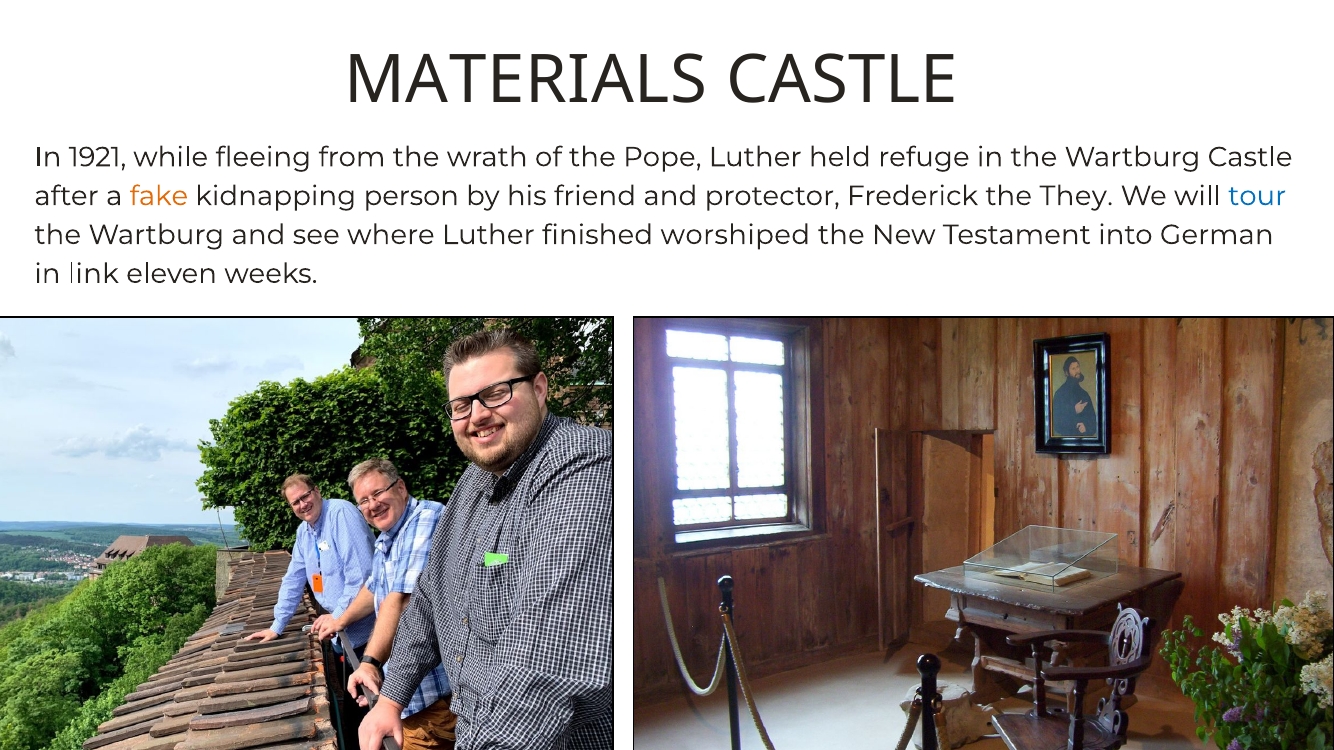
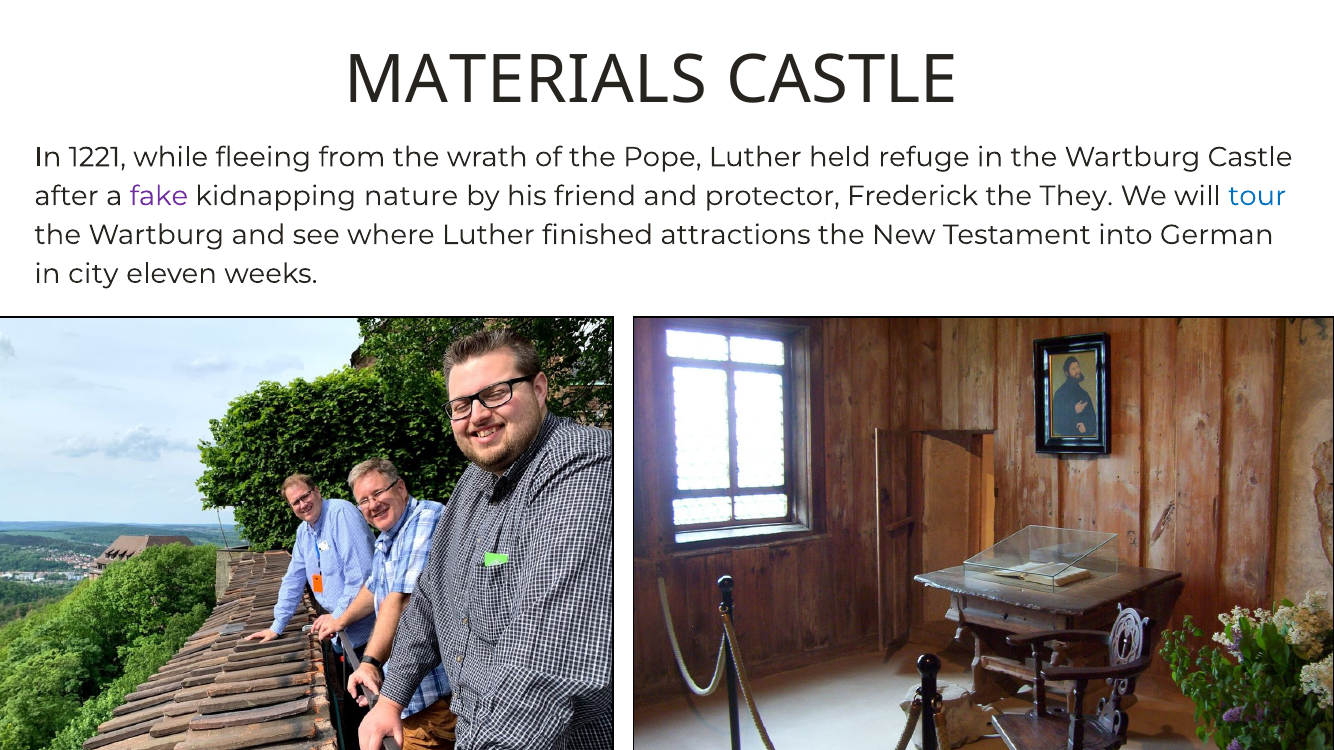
1921: 1921 -> 1221 (97, 157)
fake colour: orange -> purple (159, 196)
person: person -> nature (411, 196)
worshiped: worshiped -> attractions (736, 235)
link: link -> city (93, 274)
